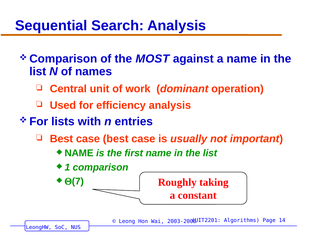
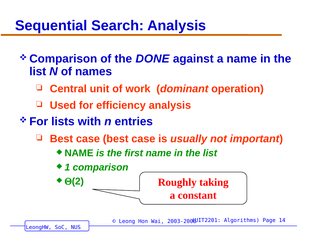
MOST: MOST -> DONE (152, 59)
7: 7 -> 2 (78, 181)
